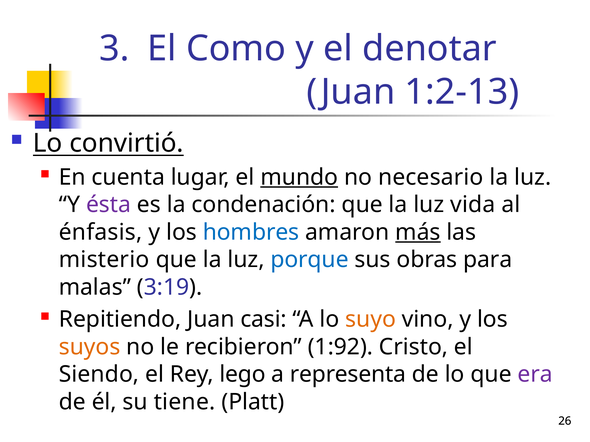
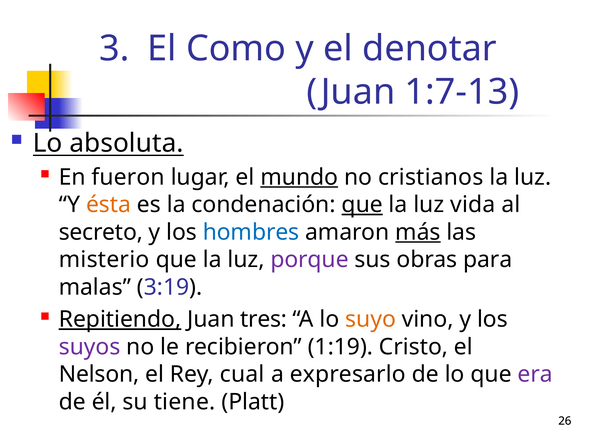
1:2-13: 1:2-13 -> 1:7-13 (462, 92)
convirtió: convirtió -> absoluta (126, 143)
cuenta: cuenta -> fueron (128, 177)
necesario: necesario -> cristianos (431, 177)
ésta colour: purple -> orange (109, 205)
que underline: none -> present (362, 205)
énfasis: énfasis -> secreto (101, 232)
porque colour: blue -> purple (310, 260)
Repitiendo underline: none -> present (120, 320)
casi: casi -> tres (264, 320)
suyos colour: orange -> purple (90, 347)
1:92: 1:92 -> 1:19 (340, 347)
Siendo: Siendo -> Nelson (99, 375)
lego: lego -> cual (242, 375)
representa: representa -> expresarlo (348, 375)
